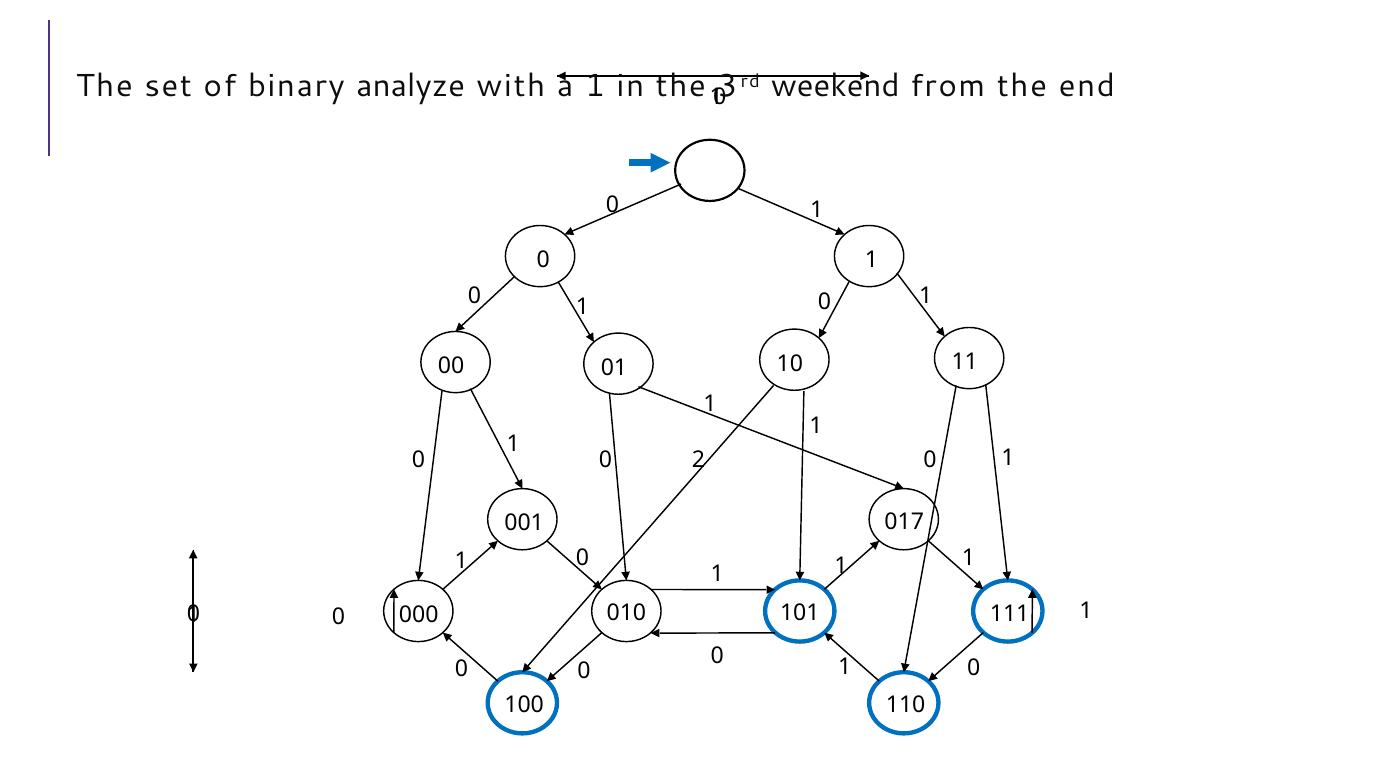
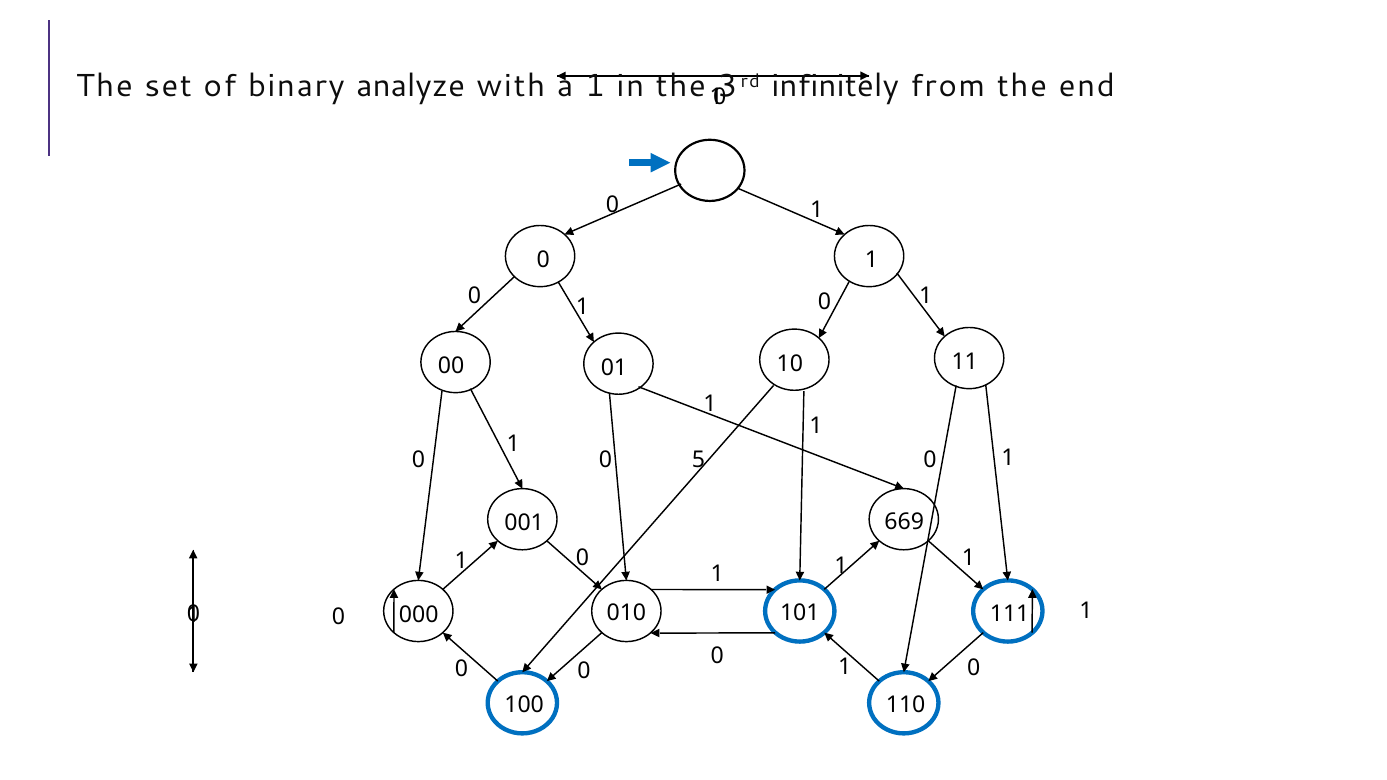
weekend: weekend -> infinitely (835, 86)
2: 2 -> 5 (698, 460)
017: 017 -> 669 (904, 522)
